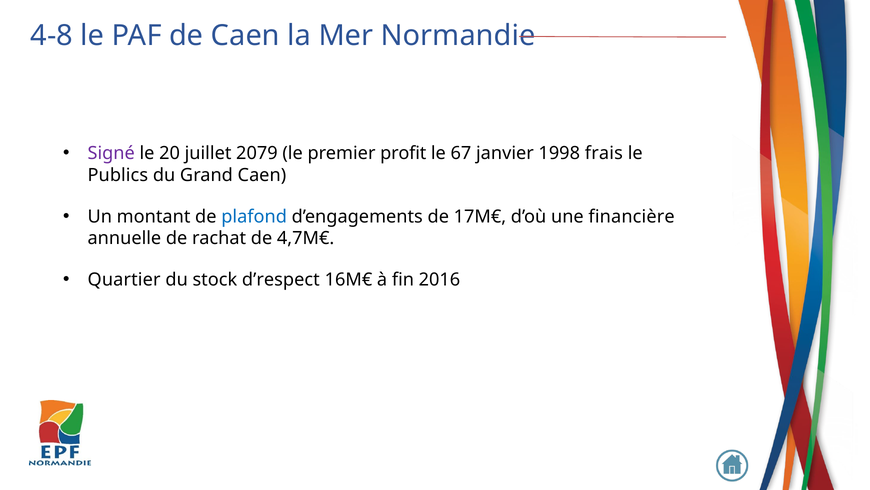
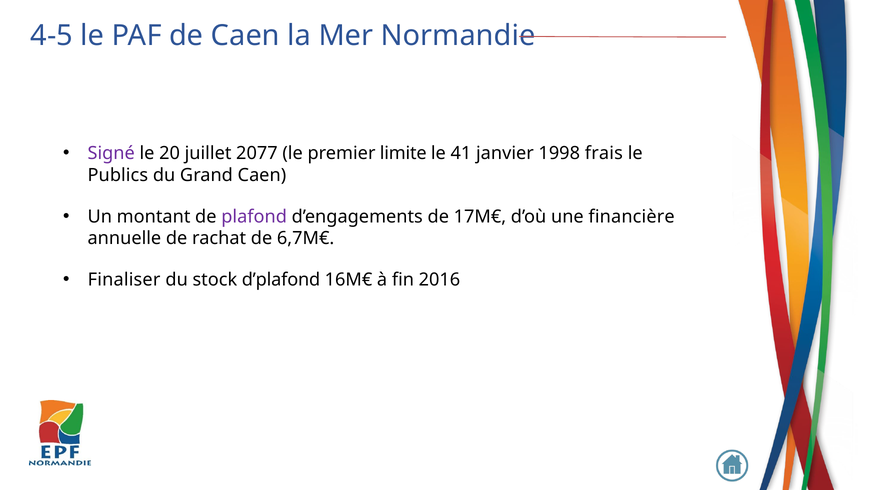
4-8: 4-8 -> 4-5 (52, 36)
2079: 2079 -> 2077 (257, 153)
profit: profit -> limite (403, 153)
67: 67 -> 41 (461, 153)
plafond colour: blue -> purple (254, 216)
4,7M€: 4,7M€ -> 6,7M€ (306, 238)
Quartier: Quartier -> Finaliser (124, 279)
d’respect: d’respect -> d’plafond (281, 279)
